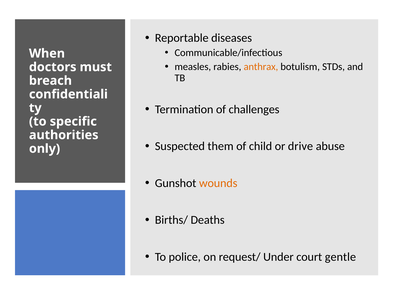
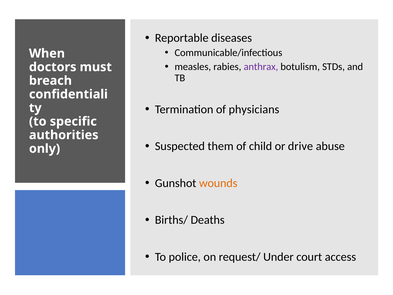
anthrax colour: orange -> purple (261, 67)
challenges: challenges -> physicians (254, 109)
gentle: gentle -> access (340, 257)
